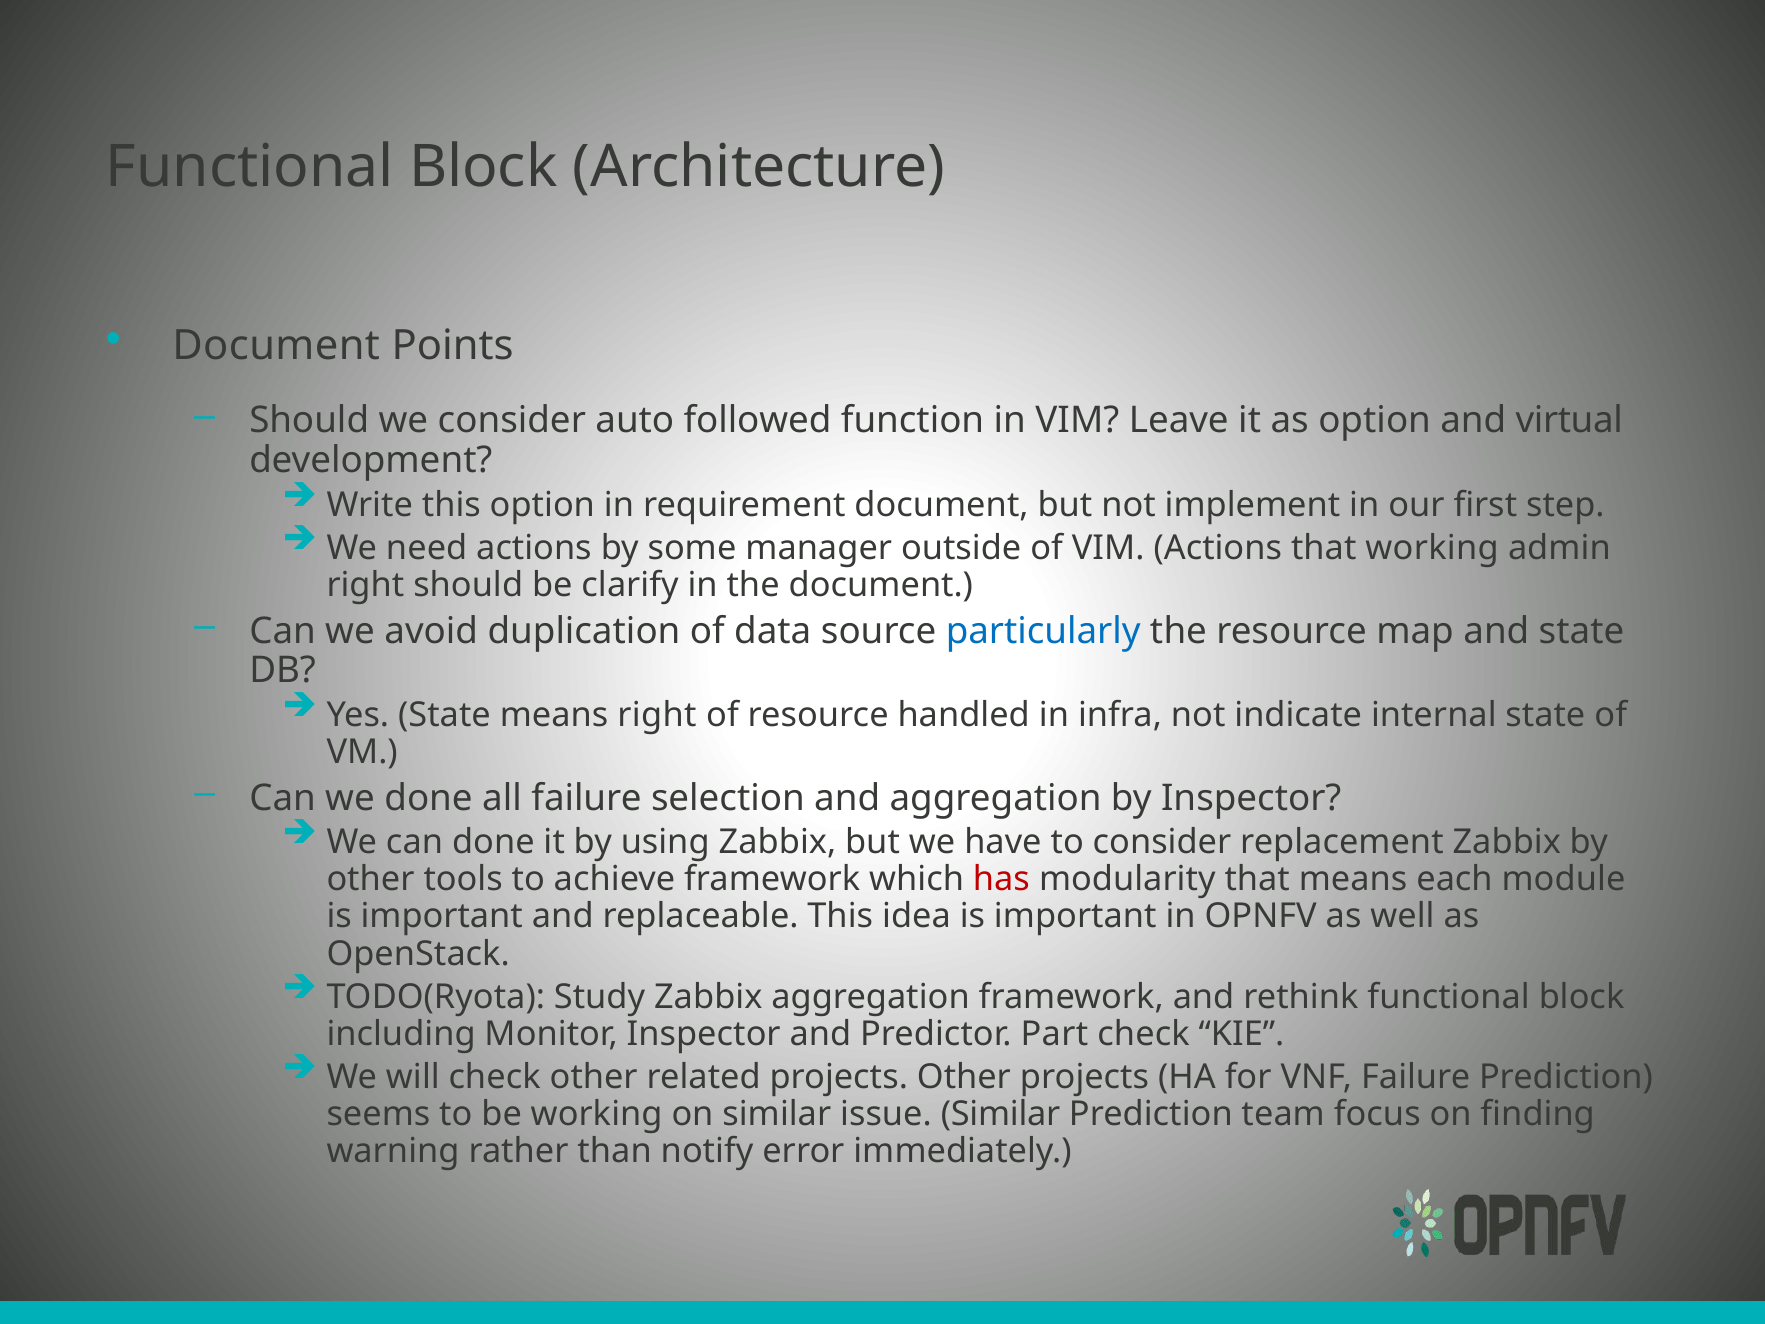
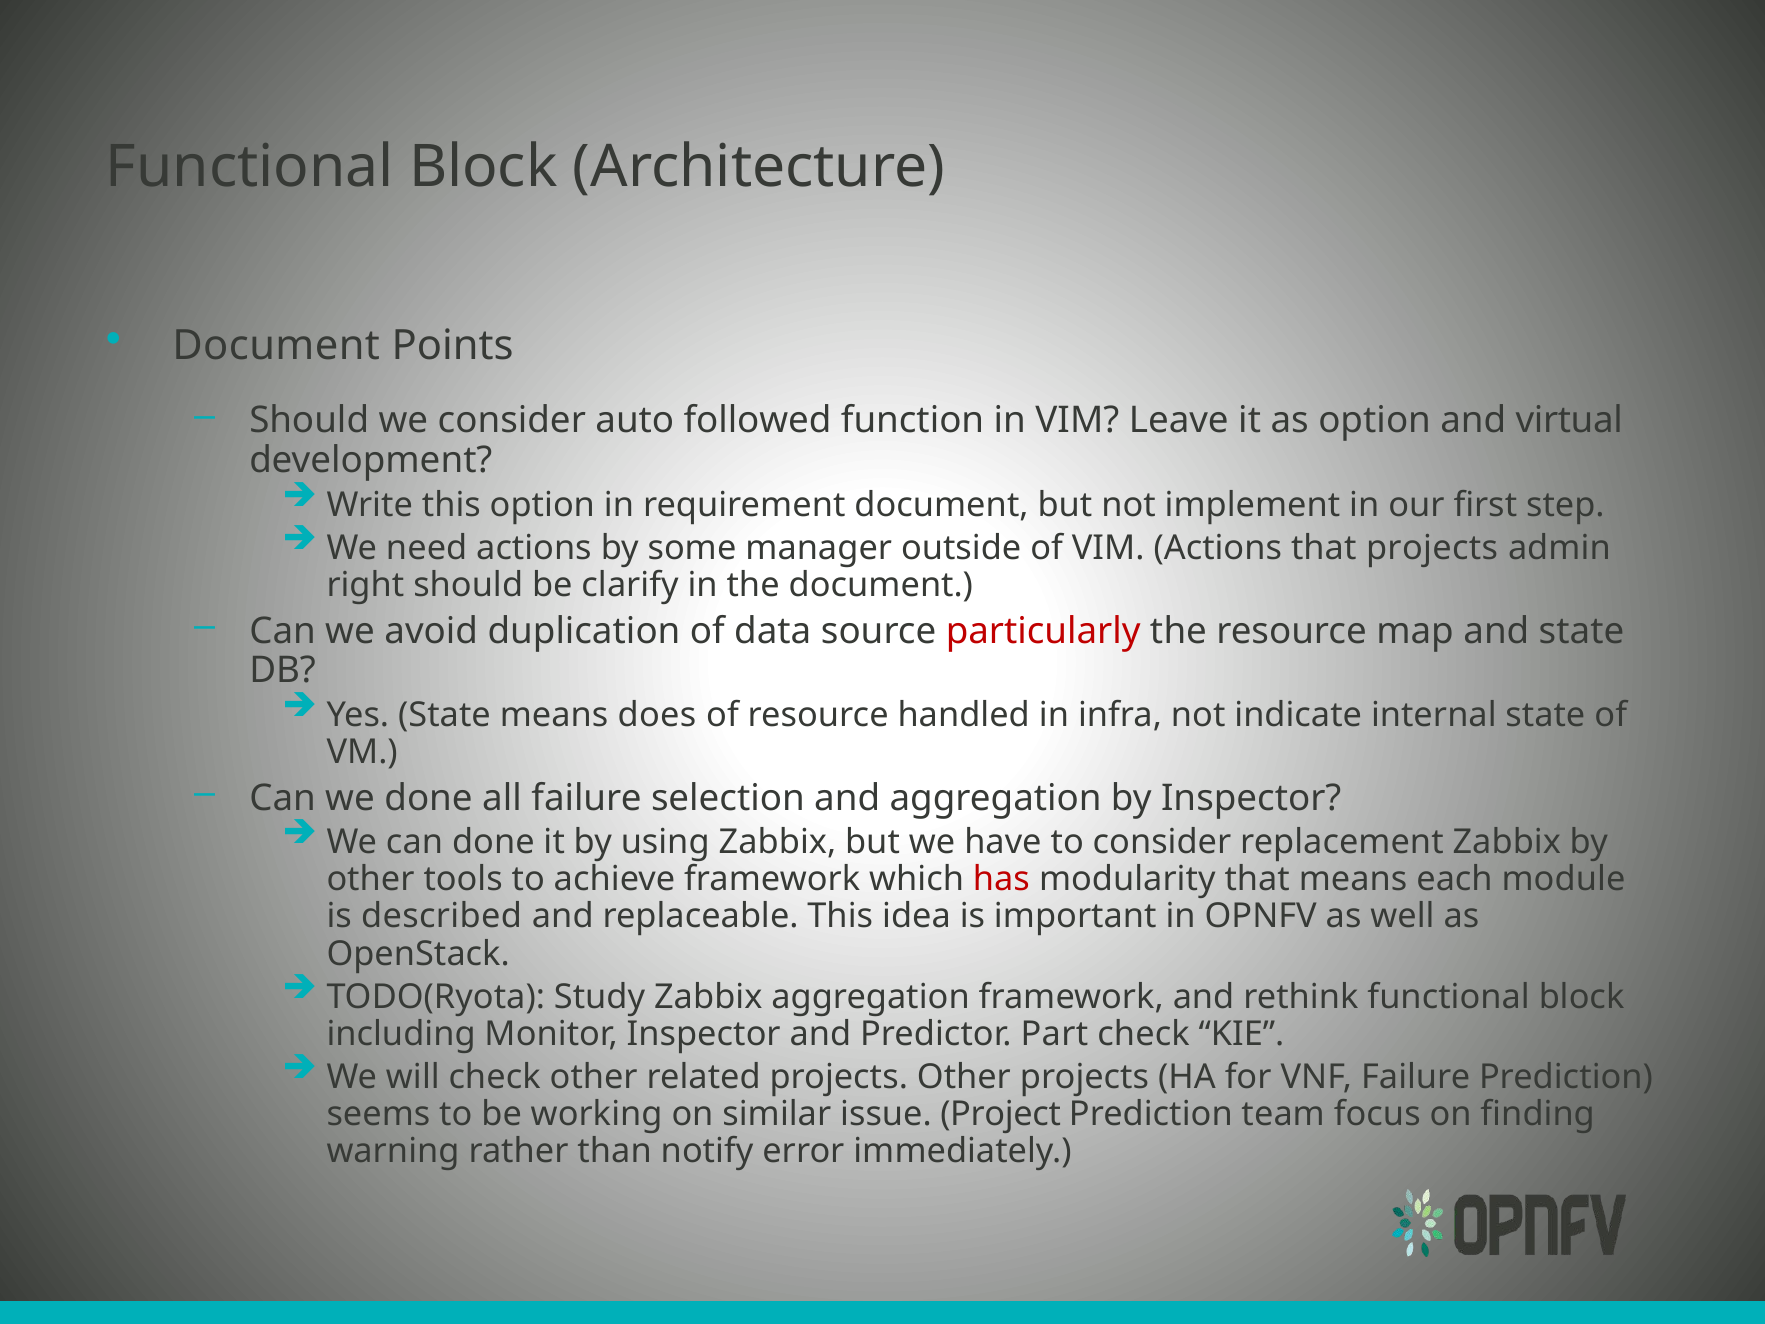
that working: working -> projects (1432, 548)
particularly colour: blue -> red (1043, 631)
means right: right -> does (657, 715)
important: important -> described (442, 916)
issue Similar: Similar -> Project (1001, 1114)
